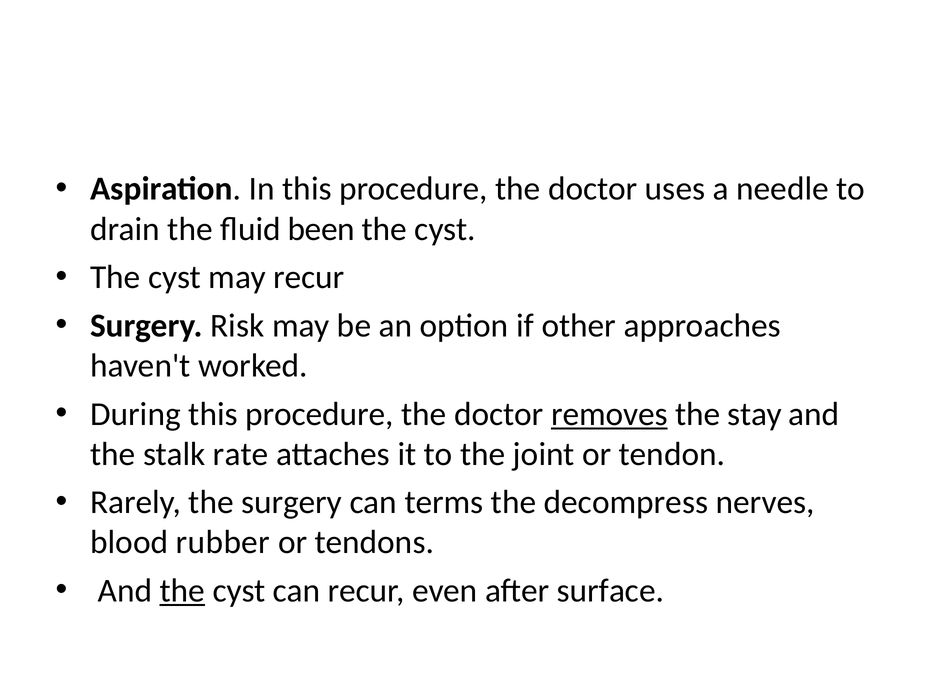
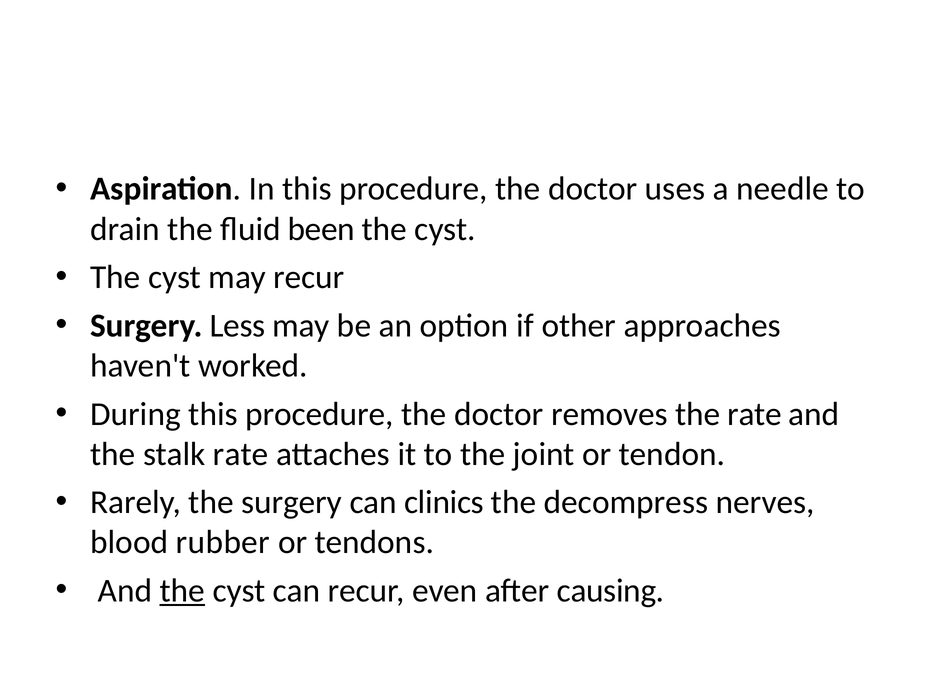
Risk: Risk -> Less (238, 326)
removes underline: present -> none (609, 414)
the stay: stay -> rate (755, 414)
terms: terms -> clinics (444, 502)
surface: surface -> causing (611, 591)
